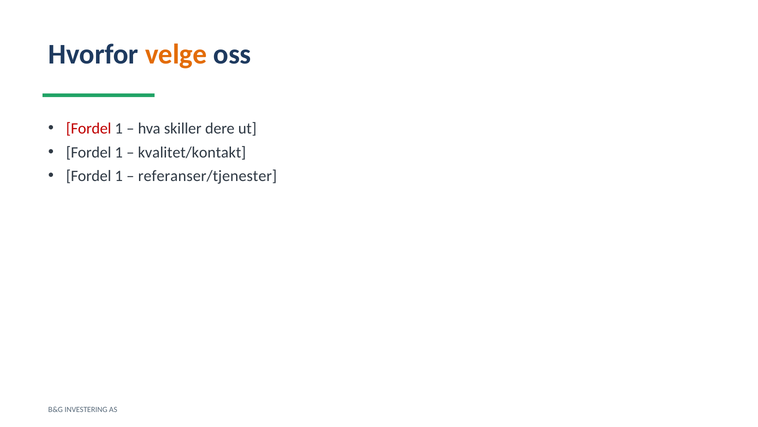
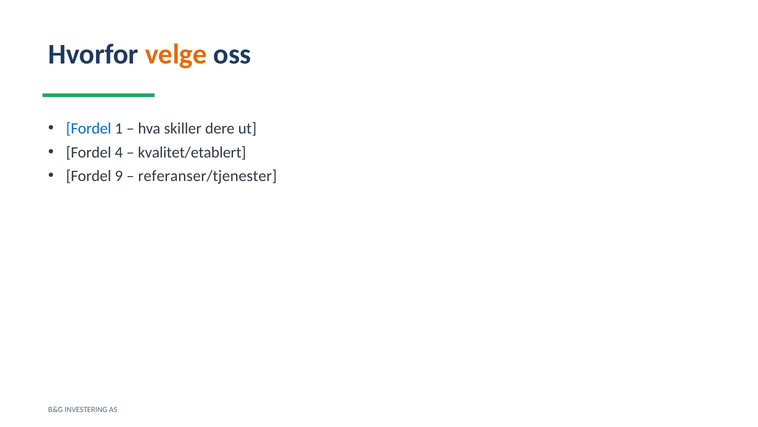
Fordel colour: red -> blue (89, 128)
1: 1 -> 4 (119, 152)
kvalitet/kontakt: kvalitet/kontakt -> kvalitet/etablert (192, 152)
1: 1 -> 9 (119, 176)
